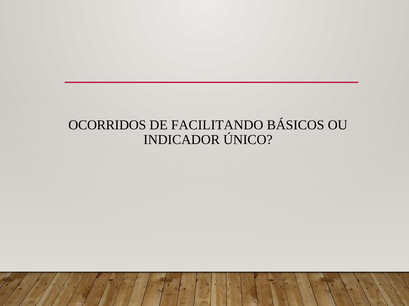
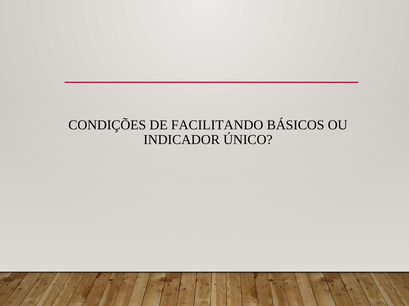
OCORRIDOS: OCORRIDOS -> CONDIÇÕES (107, 125)
